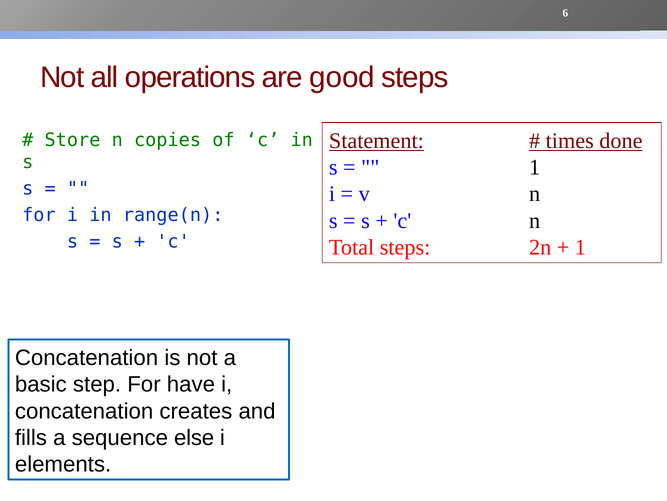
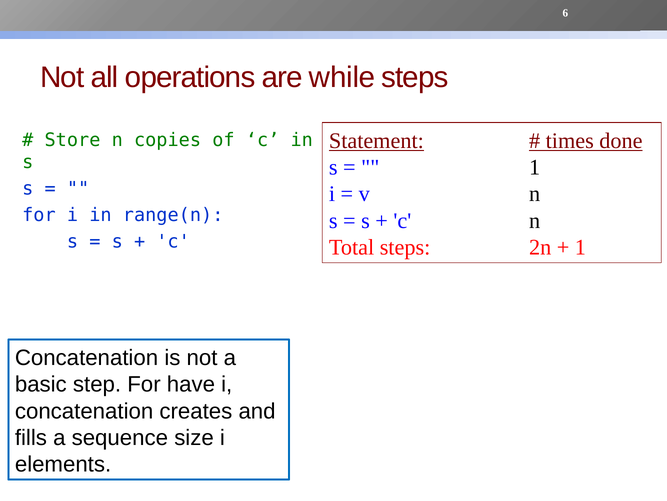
good: good -> while (342, 77)
else: else -> size (194, 437)
